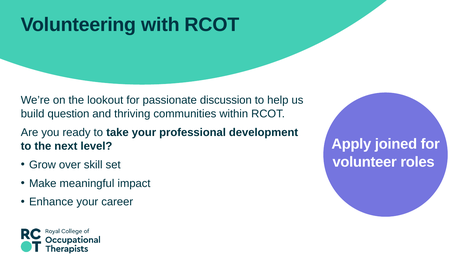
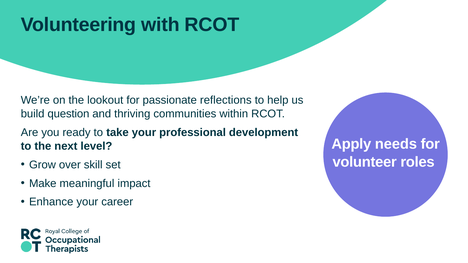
discussion: discussion -> reflections (226, 100)
joined: joined -> needs (396, 144)
